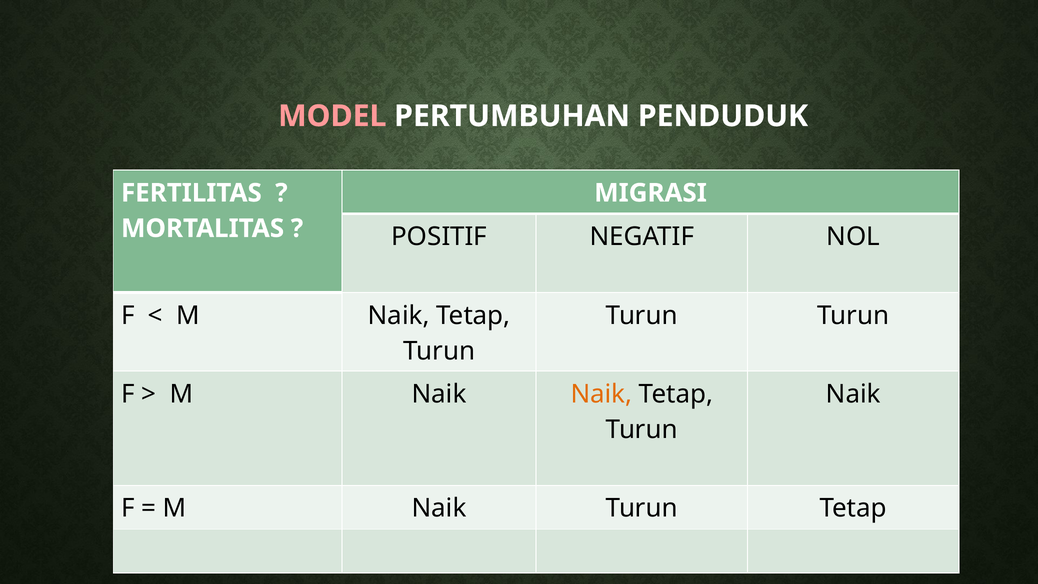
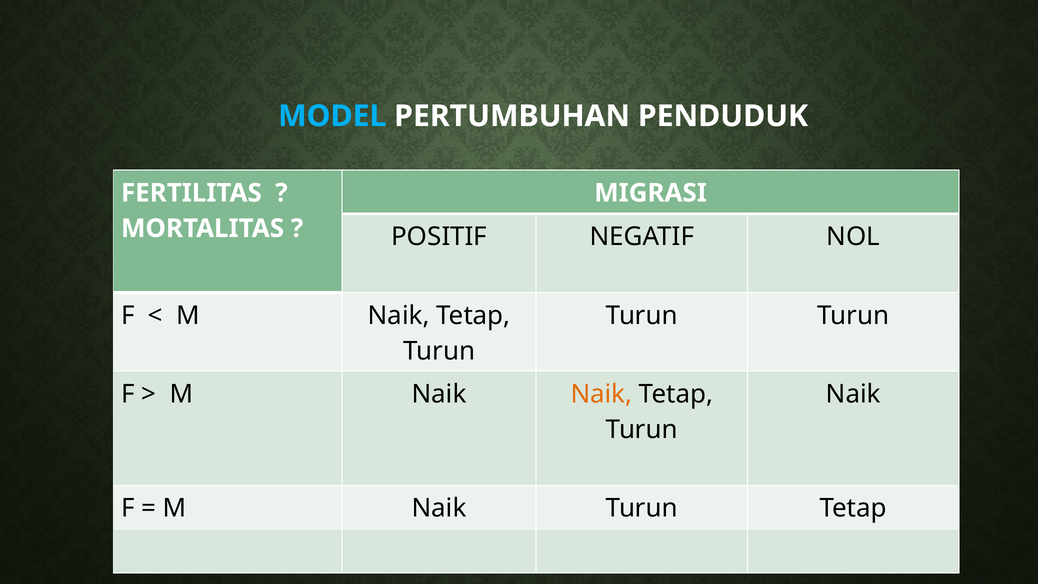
MODEL colour: pink -> light blue (332, 116)
